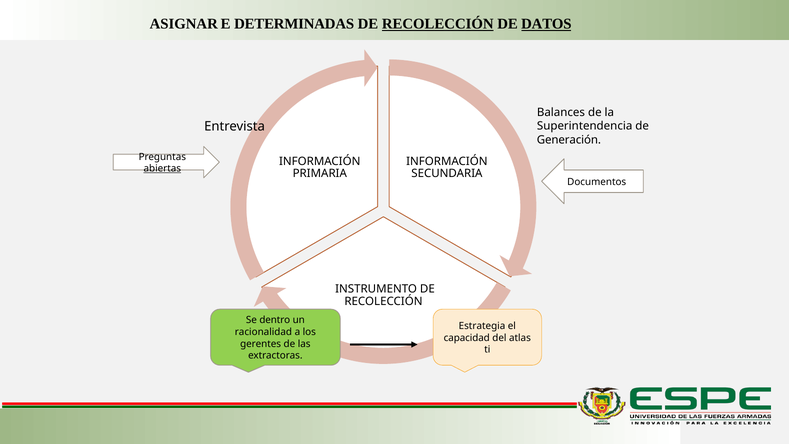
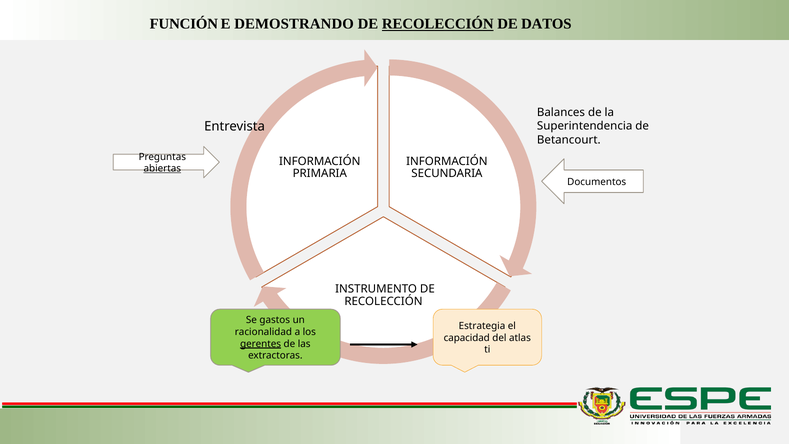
ASIGNAR: ASIGNAR -> FUNCIÓN (184, 24)
DETERMINADAS: DETERMINADAS -> DEMOSTRANDO (294, 24)
DATOS underline: present -> none (546, 24)
Generación: Generación -> Betancourt (569, 140)
dentro: dentro -> gastos (275, 320)
gerentes underline: none -> present (261, 344)
